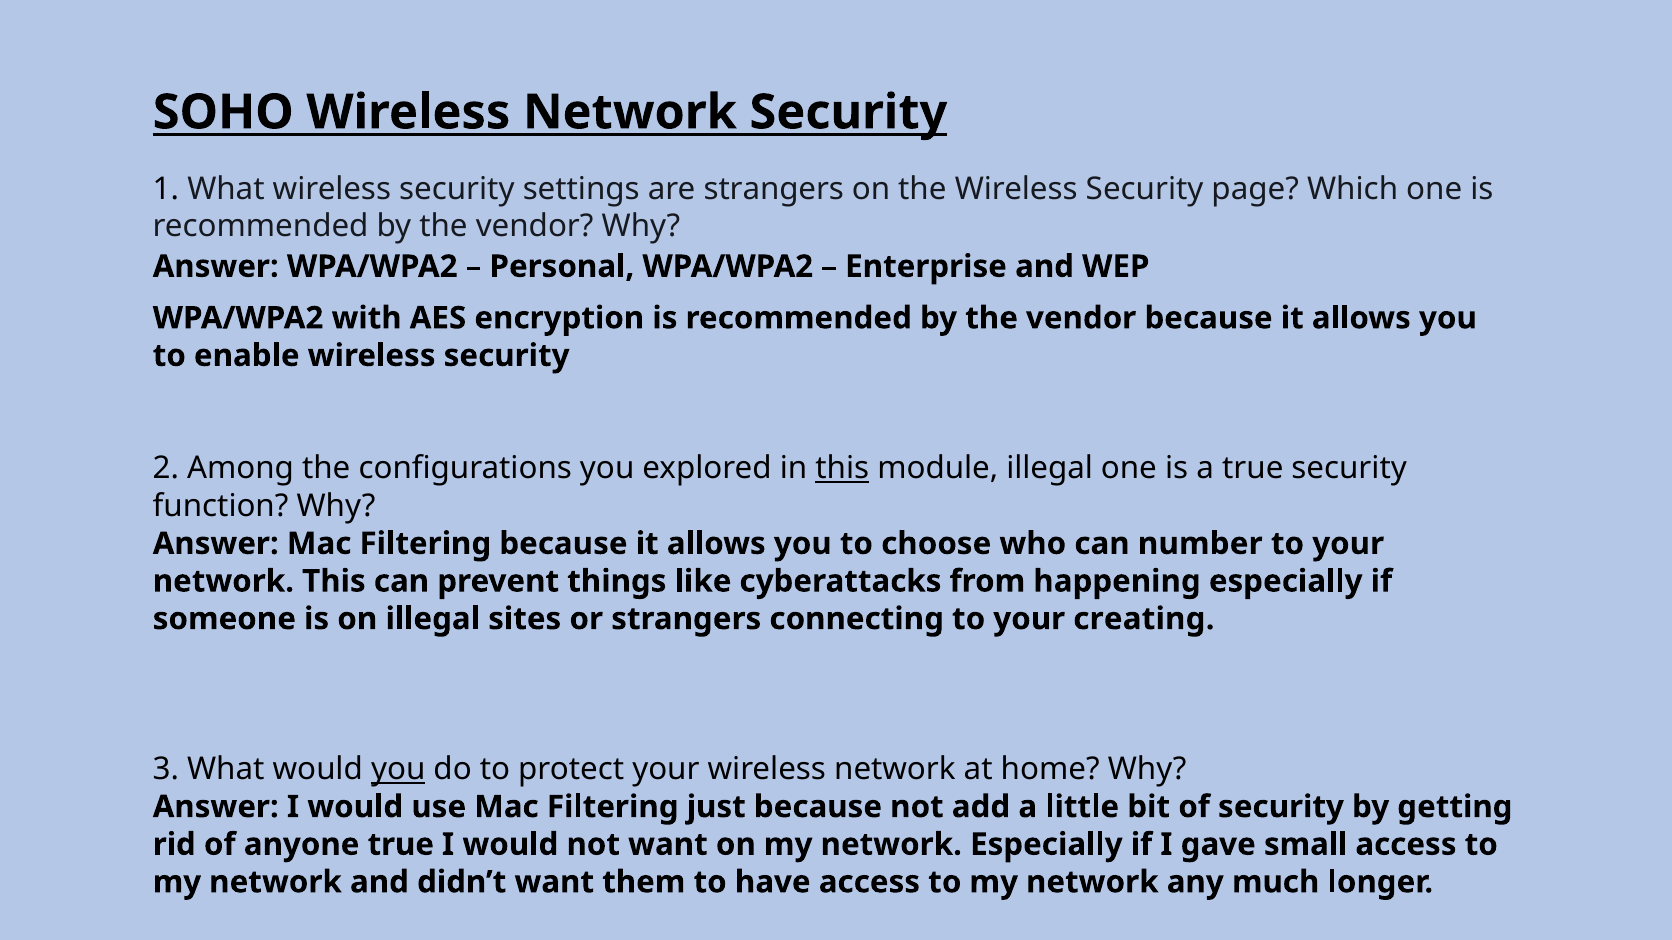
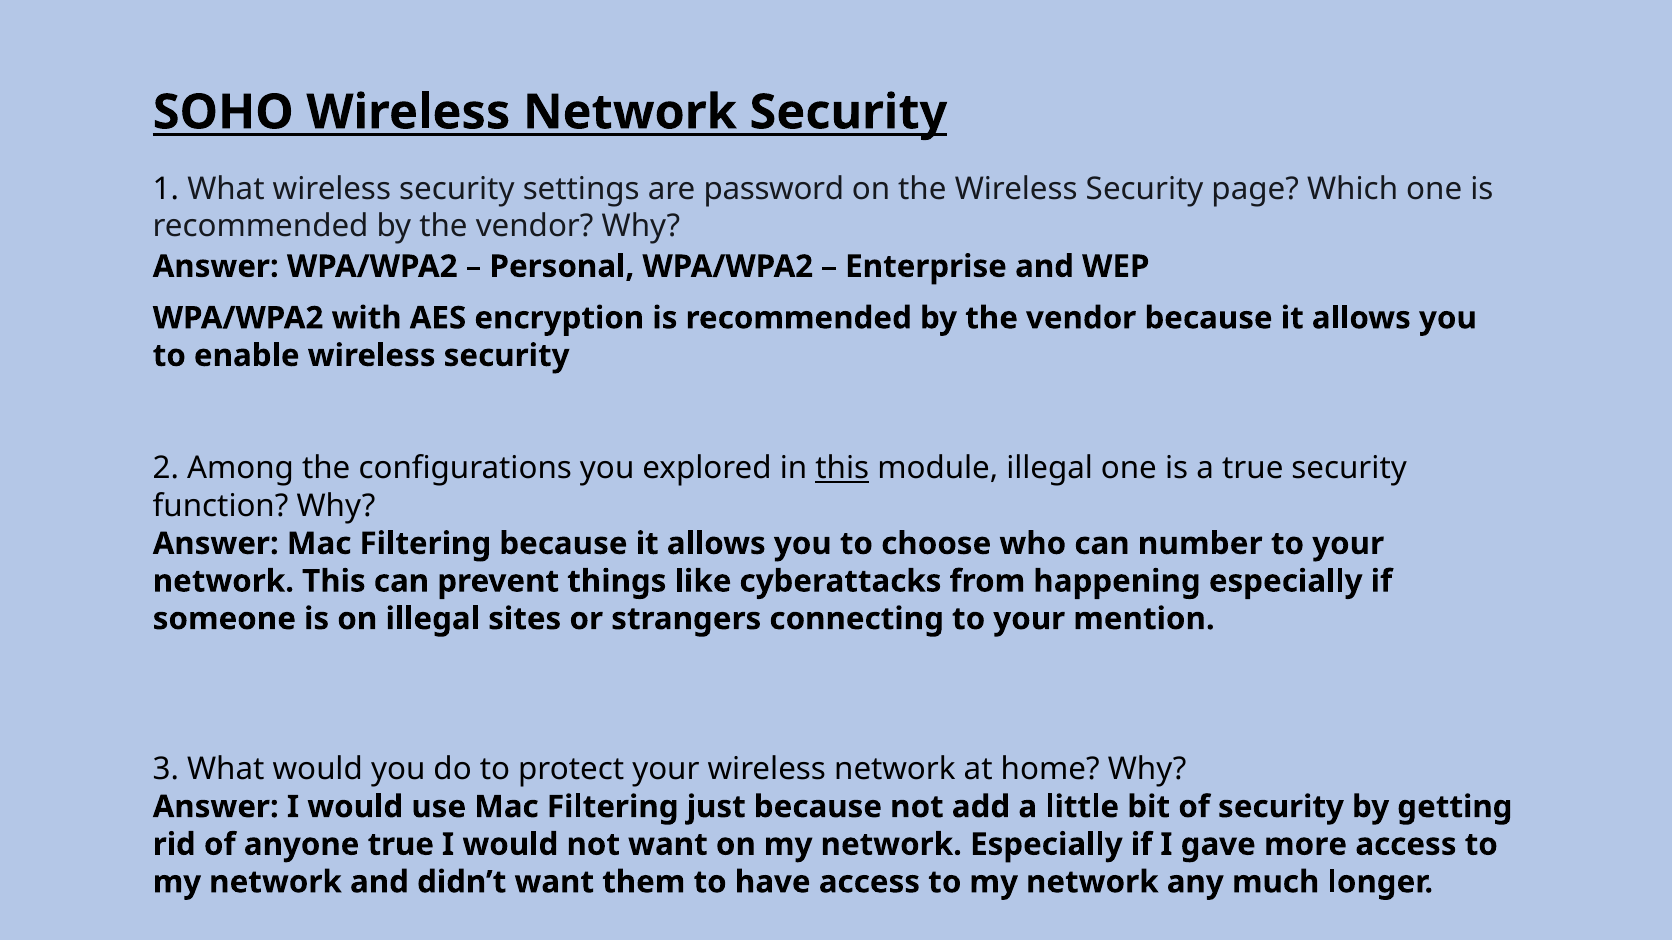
are strangers: strangers -> password (774, 189)
creating: creating -> mention (1144, 619)
you underline: present -> none (398, 770)
small: small -> more (1306, 845)
